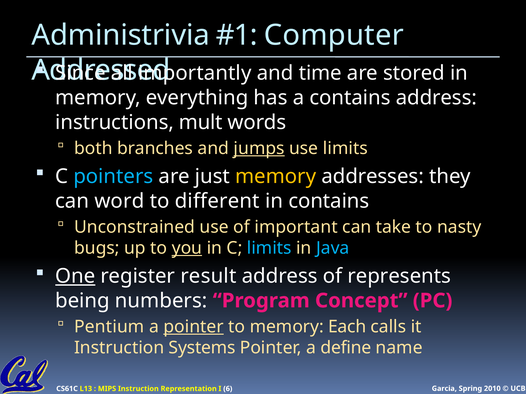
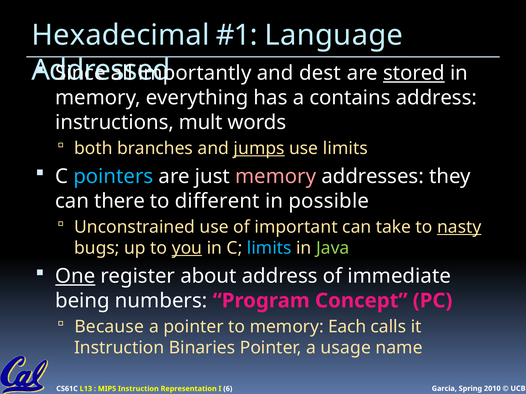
Administrivia: Administrivia -> Hexadecimal (121, 35)
Computer: Computer -> Language (334, 35)
time: time -> dest (320, 73)
stored underline: none -> present (414, 73)
memory colour: yellow -> pink (276, 177)
word: word -> there (120, 201)
in contains: contains -> possible (329, 201)
nasty underline: none -> present (459, 227)
Java colour: light blue -> light green (333, 248)
result: result -> about (208, 276)
represents: represents -> immediate (399, 276)
Pentium: Pentium -> Because (109, 327)
pointer underline: present -> none (194, 327)
Systems: Systems -> Binaries (202, 348)
define: define -> usage (346, 348)
